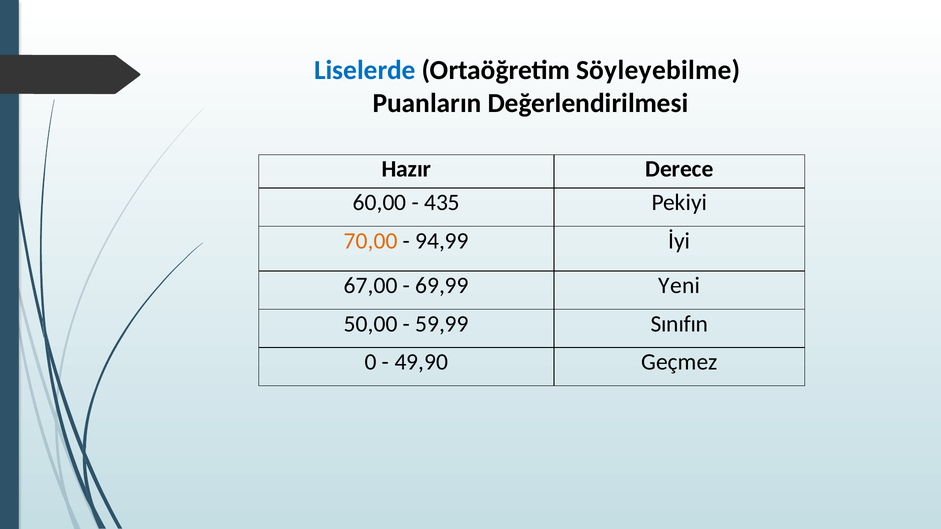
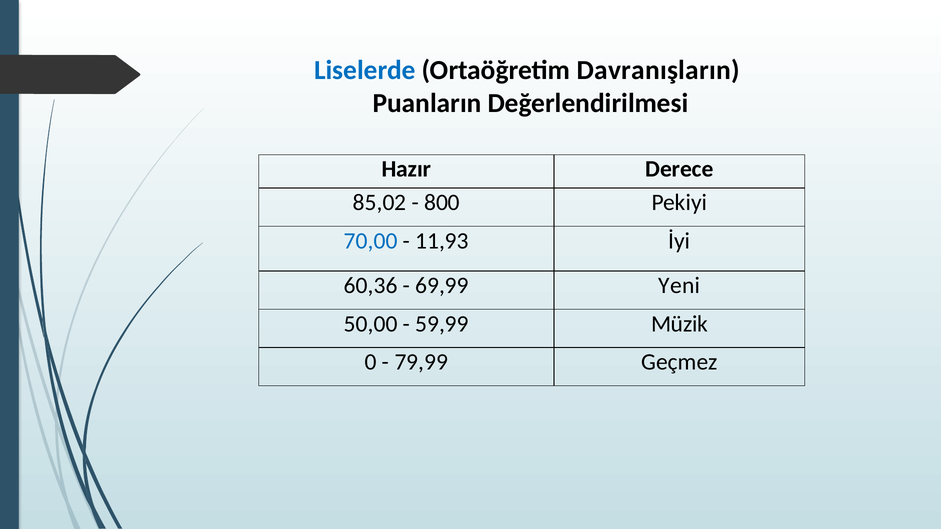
Söyleyebilme: Söyleyebilme -> Davranışların (658, 70)
60,00: 60,00 -> 85,02 (380, 203)
435: 435 -> 800 (442, 203)
70,00 colour: orange -> blue (371, 241)
94,99: 94,99 -> 11,93 (442, 241)
67,00: 67,00 -> 60,36 (371, 286)
Sınıfın: Sınıfın -> Müzik (679, 324)
49,90: 49,90 -> 79,99 (421, 362)
